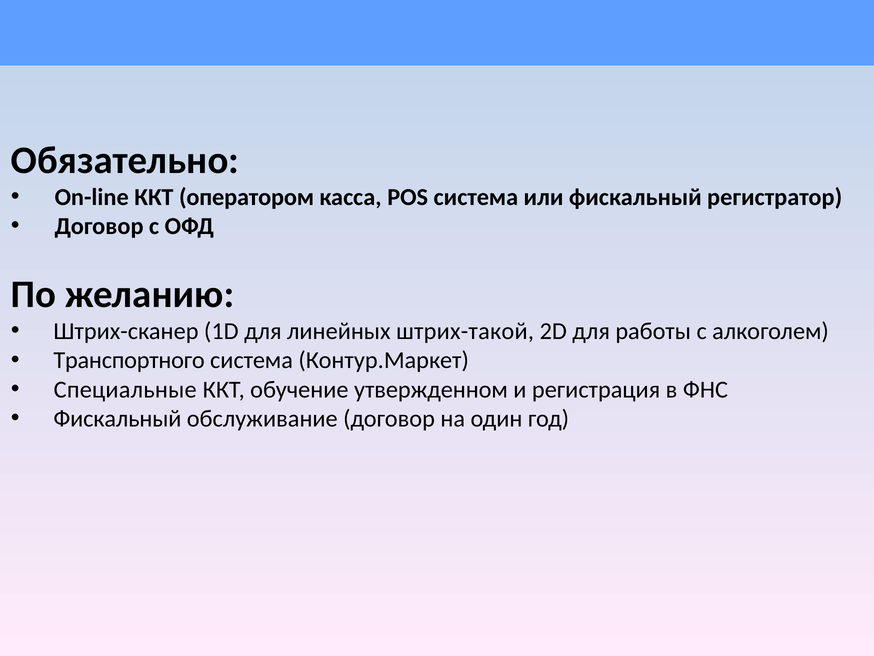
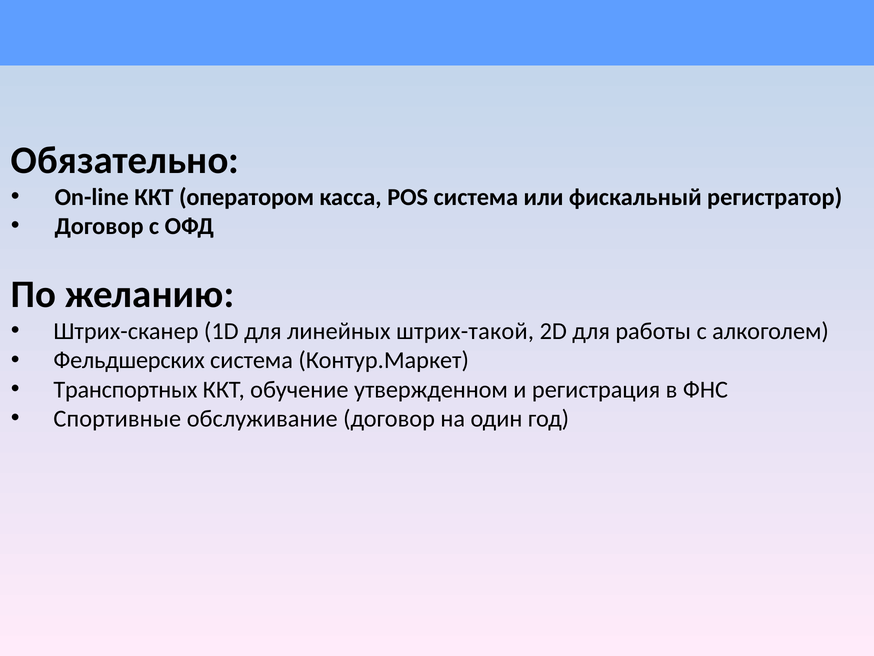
Транспортного: Транспортного -> Фельдшерских (129, 360)
Специальные: Специальные -> Транспортных (125, 389)
Фискальный: Фискальный -> Спортивные (117, 418)
